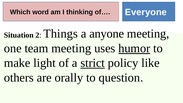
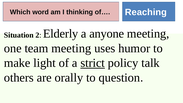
Everyone: Everyone -> Reaching (146, 12)
Things: Things -> Elderly (61, 34)
humor underline: present -> none (134, 48)
like: like -> talk (151, 63)
